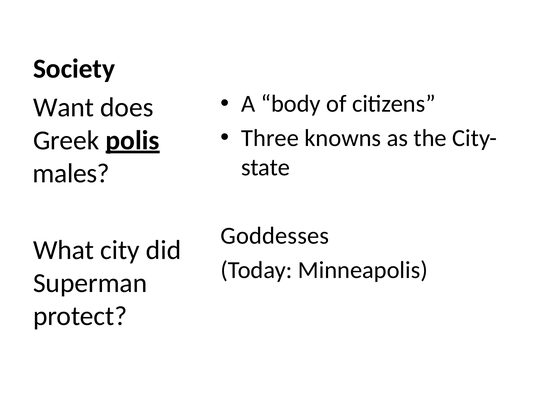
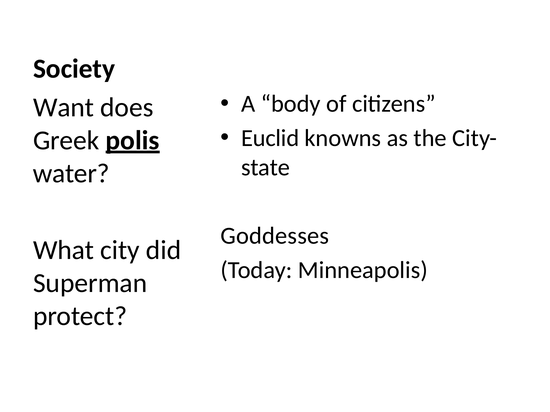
Three: Three -> Euclid (270, 138)
males: males -> water (71, 173)
